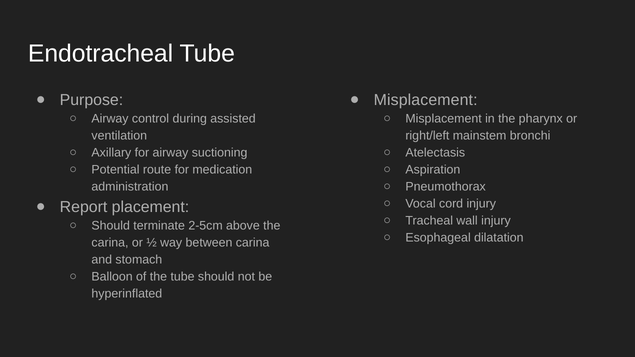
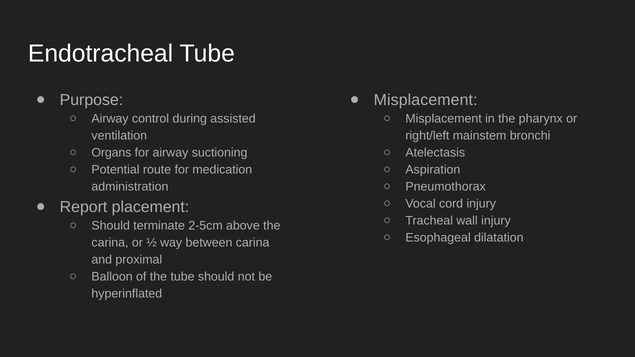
Axillary: Axillary -> Organs (111, 153)
stomach: stomach -> proximal (139, 260)
